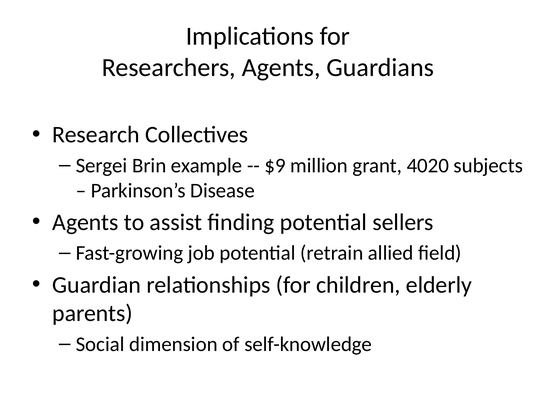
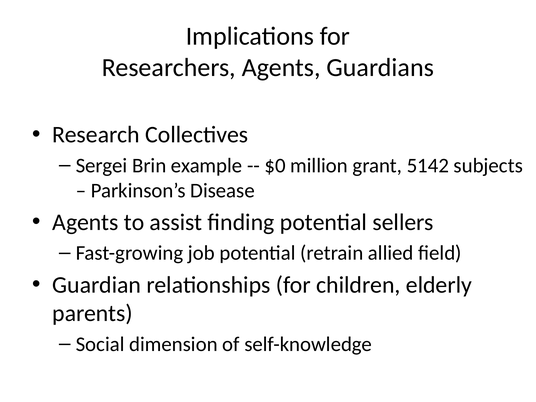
$9: $9 -> $0 (275, 166)
4020: 4020 -> 5142 (428, 166)
